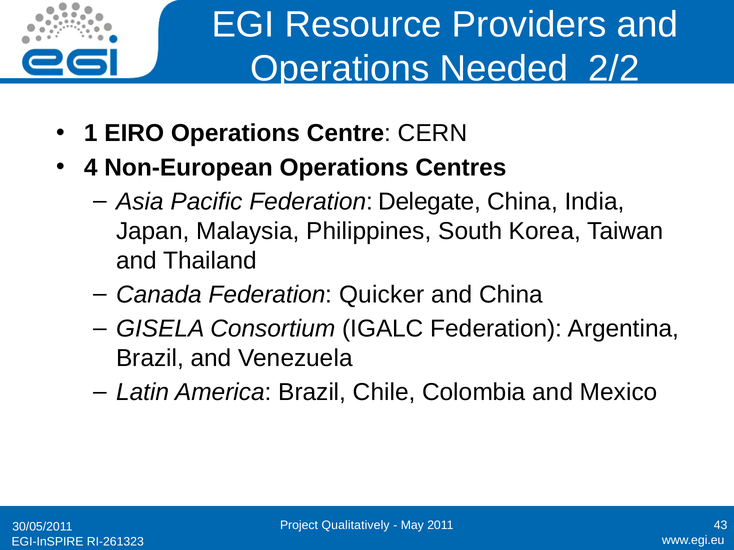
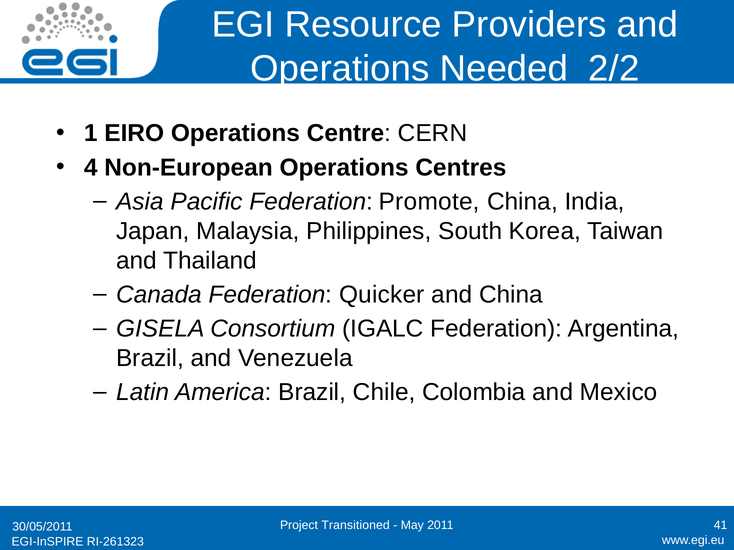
Delegate: Delegate -> Promote (429, 202)
Qualitatively: Qualitatively -> Transitioned (356, 526)
43: 43 -> 41 (721, 526)
